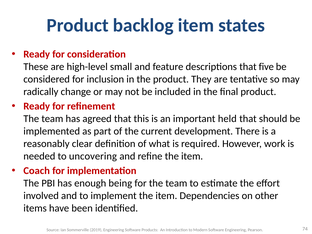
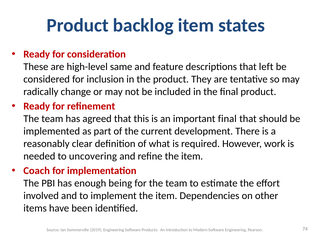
small: small -> same (121, 67)
five: five -> left (266, 67)
important held: held -> final (227, 119)
